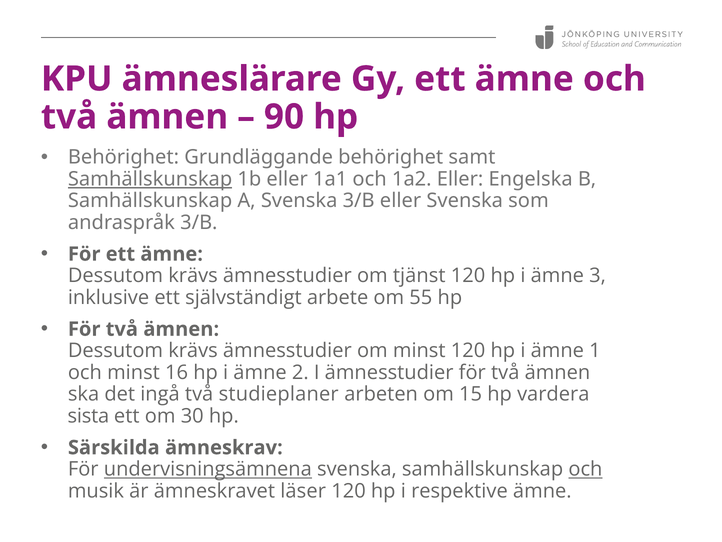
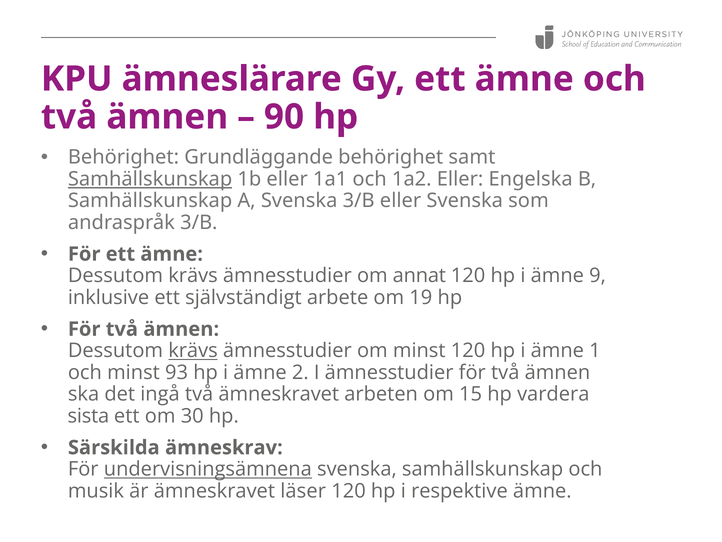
tjänst: tjänst -> annat (419, 276)
3: 3 -> 9 (598, 276)
55: 55 -> 19 (421, 297)
krävs underline: none -> present (193, 351)
16: 16 -> 93 (176, 372)
två studieplaner: studieplaner -> ämneskravet (279, 394)
och underline: present -> none (585, 469)
